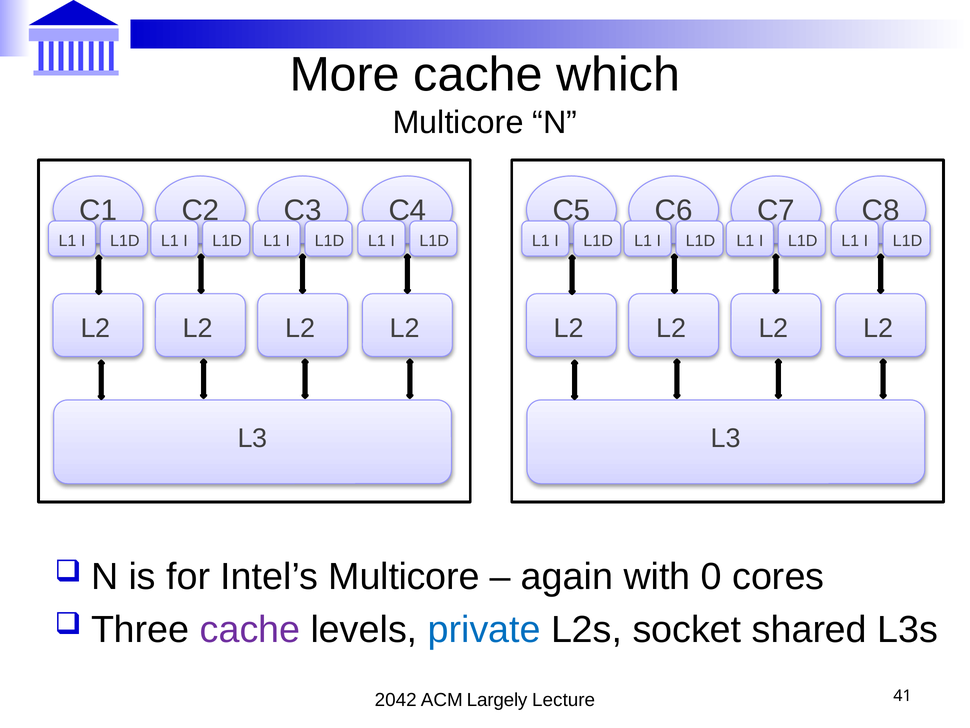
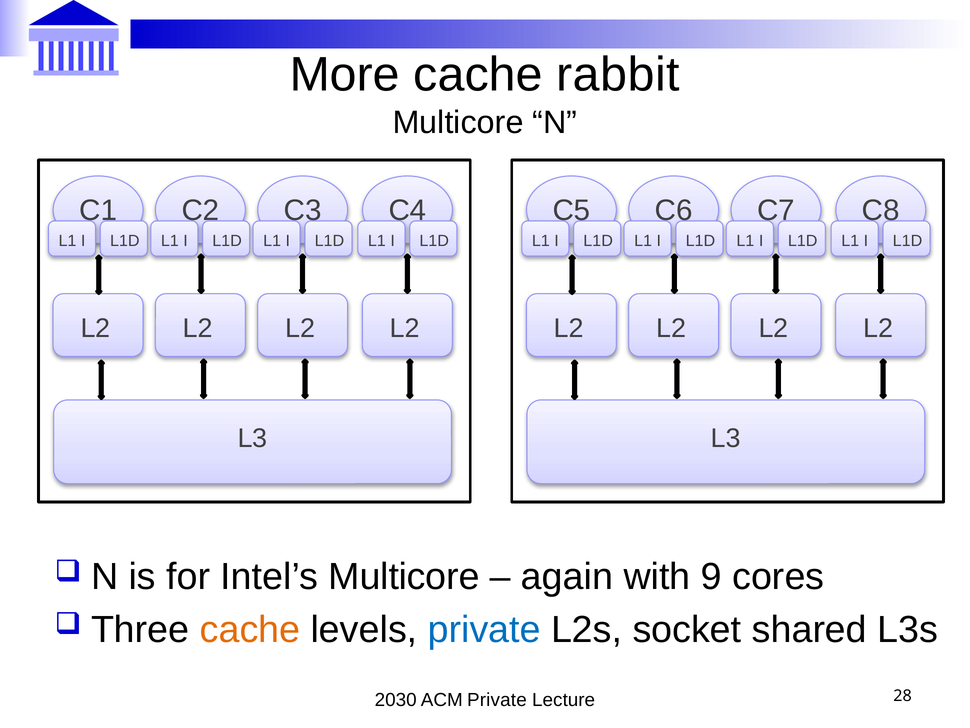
which: which -> rabbit (618, 75)
0: 0 -> 9 (711, 577)
cache colour: purple -> orange (250, 629)
2042: 2042 -> 2030 (396, 700)
ACM Largely: Largely -> Private (497, 700)
41: 41 -> 28 (903, 695)
